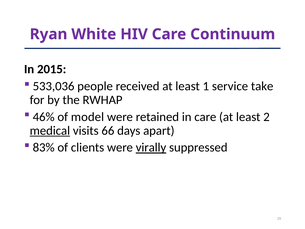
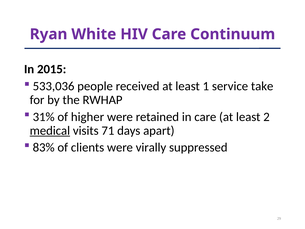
46%: 46% -> 31% (44, 117)
model: model -> higher (88, 117)
66: 66 -> 71 (108, 130)
virally underline: present -> none (151, 147)
